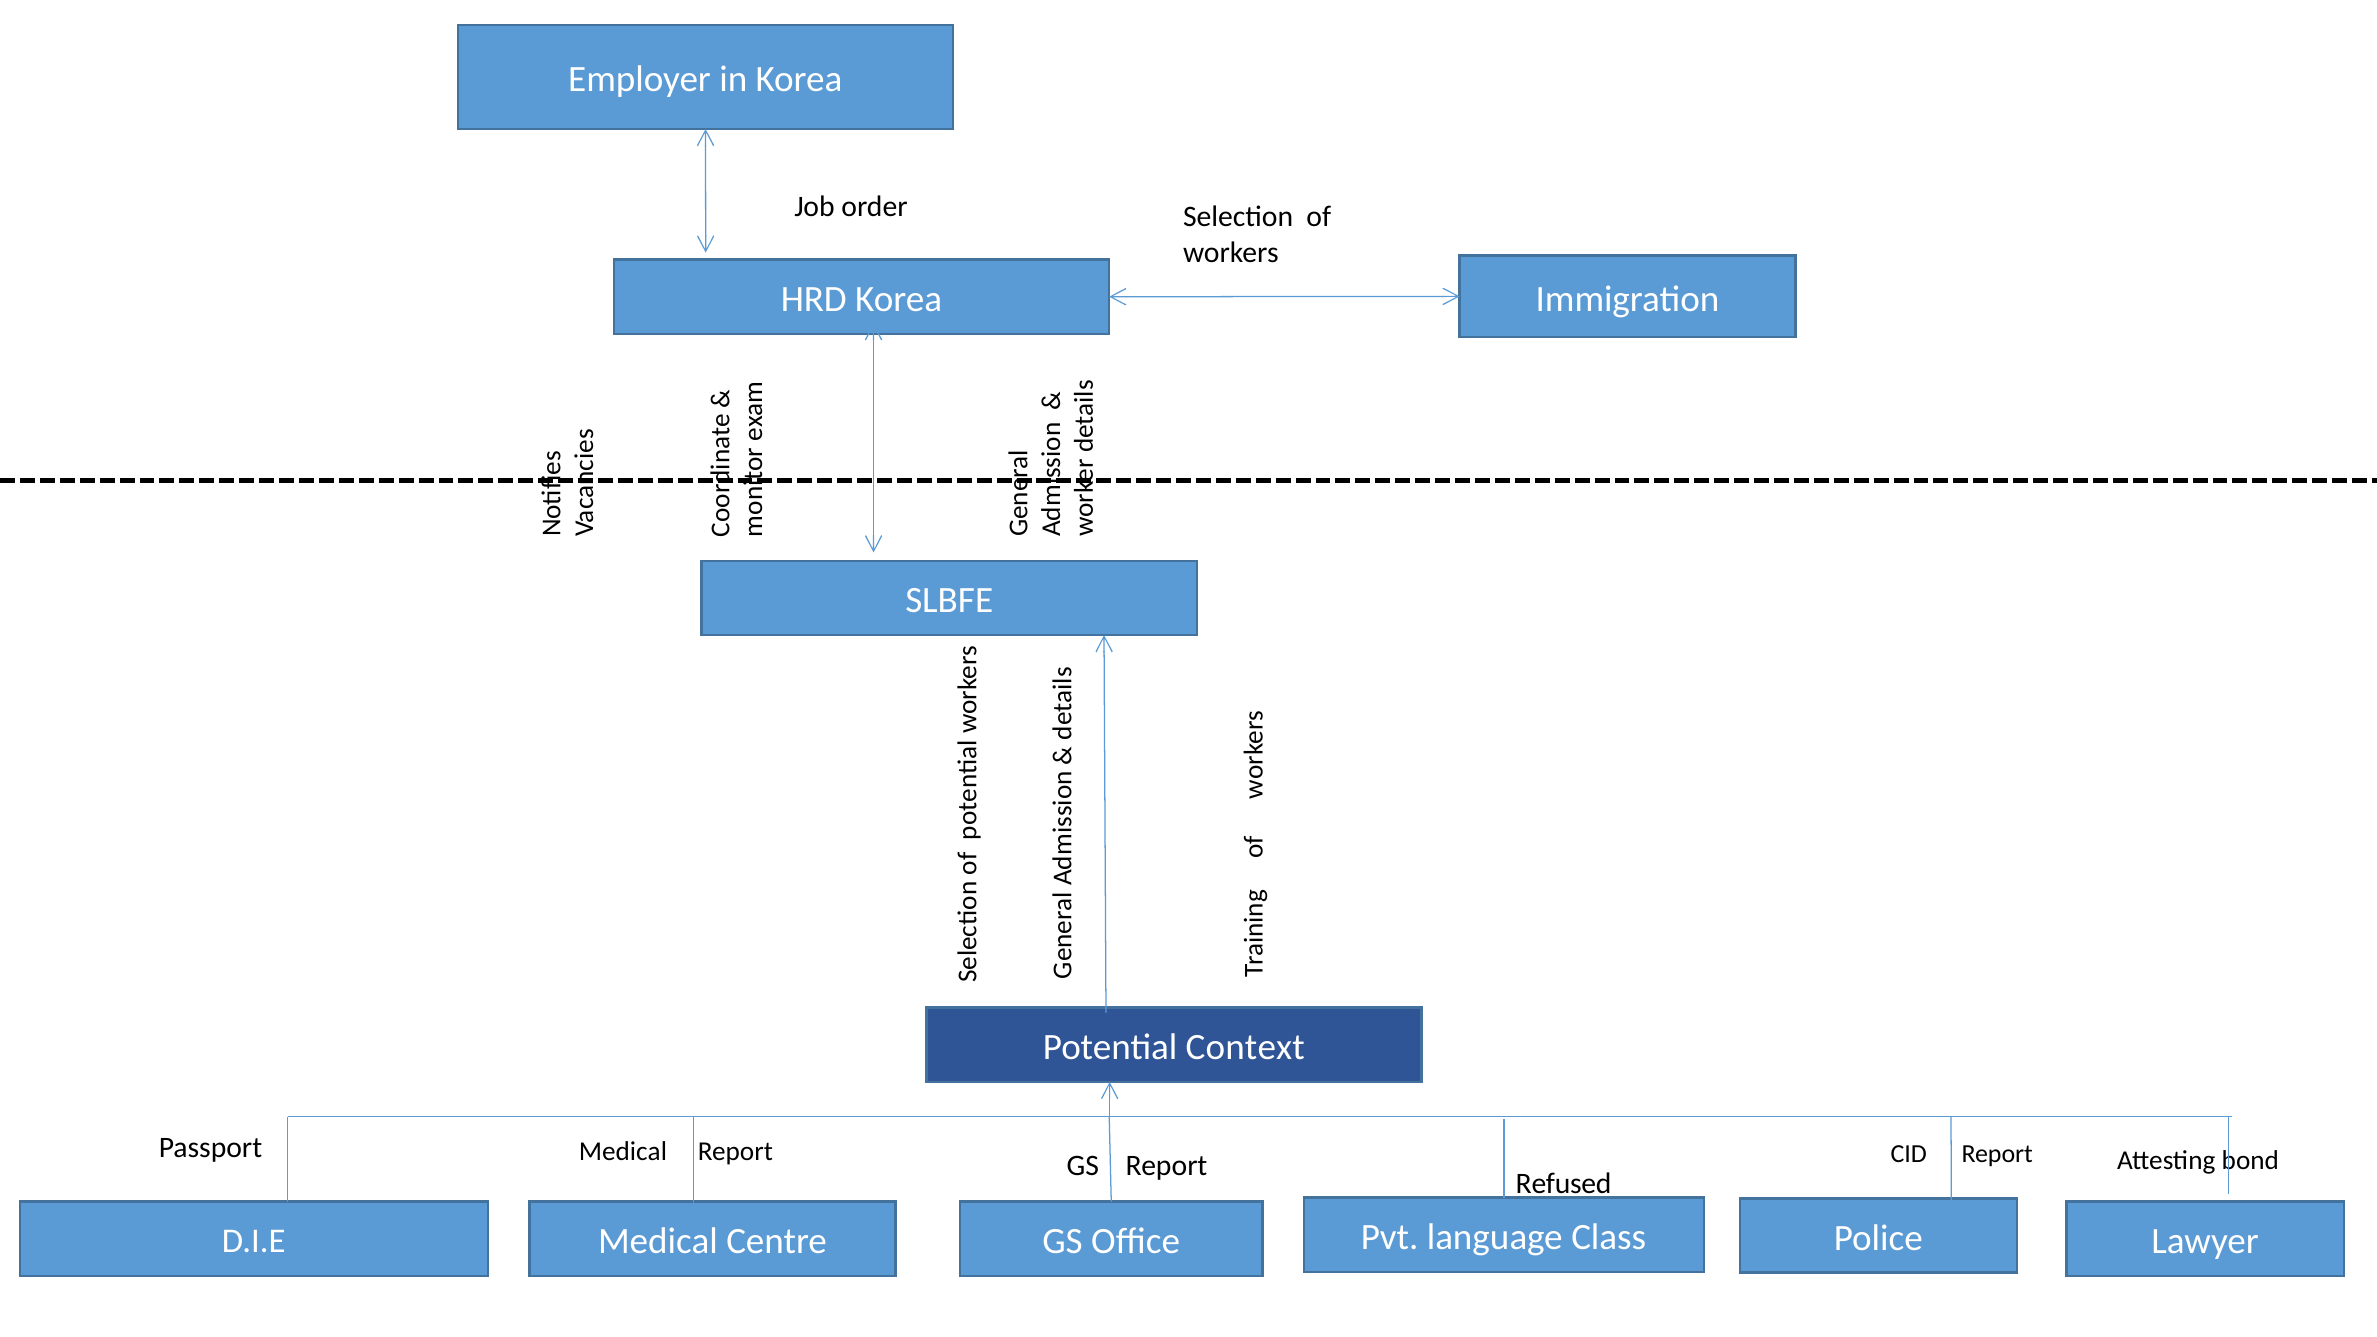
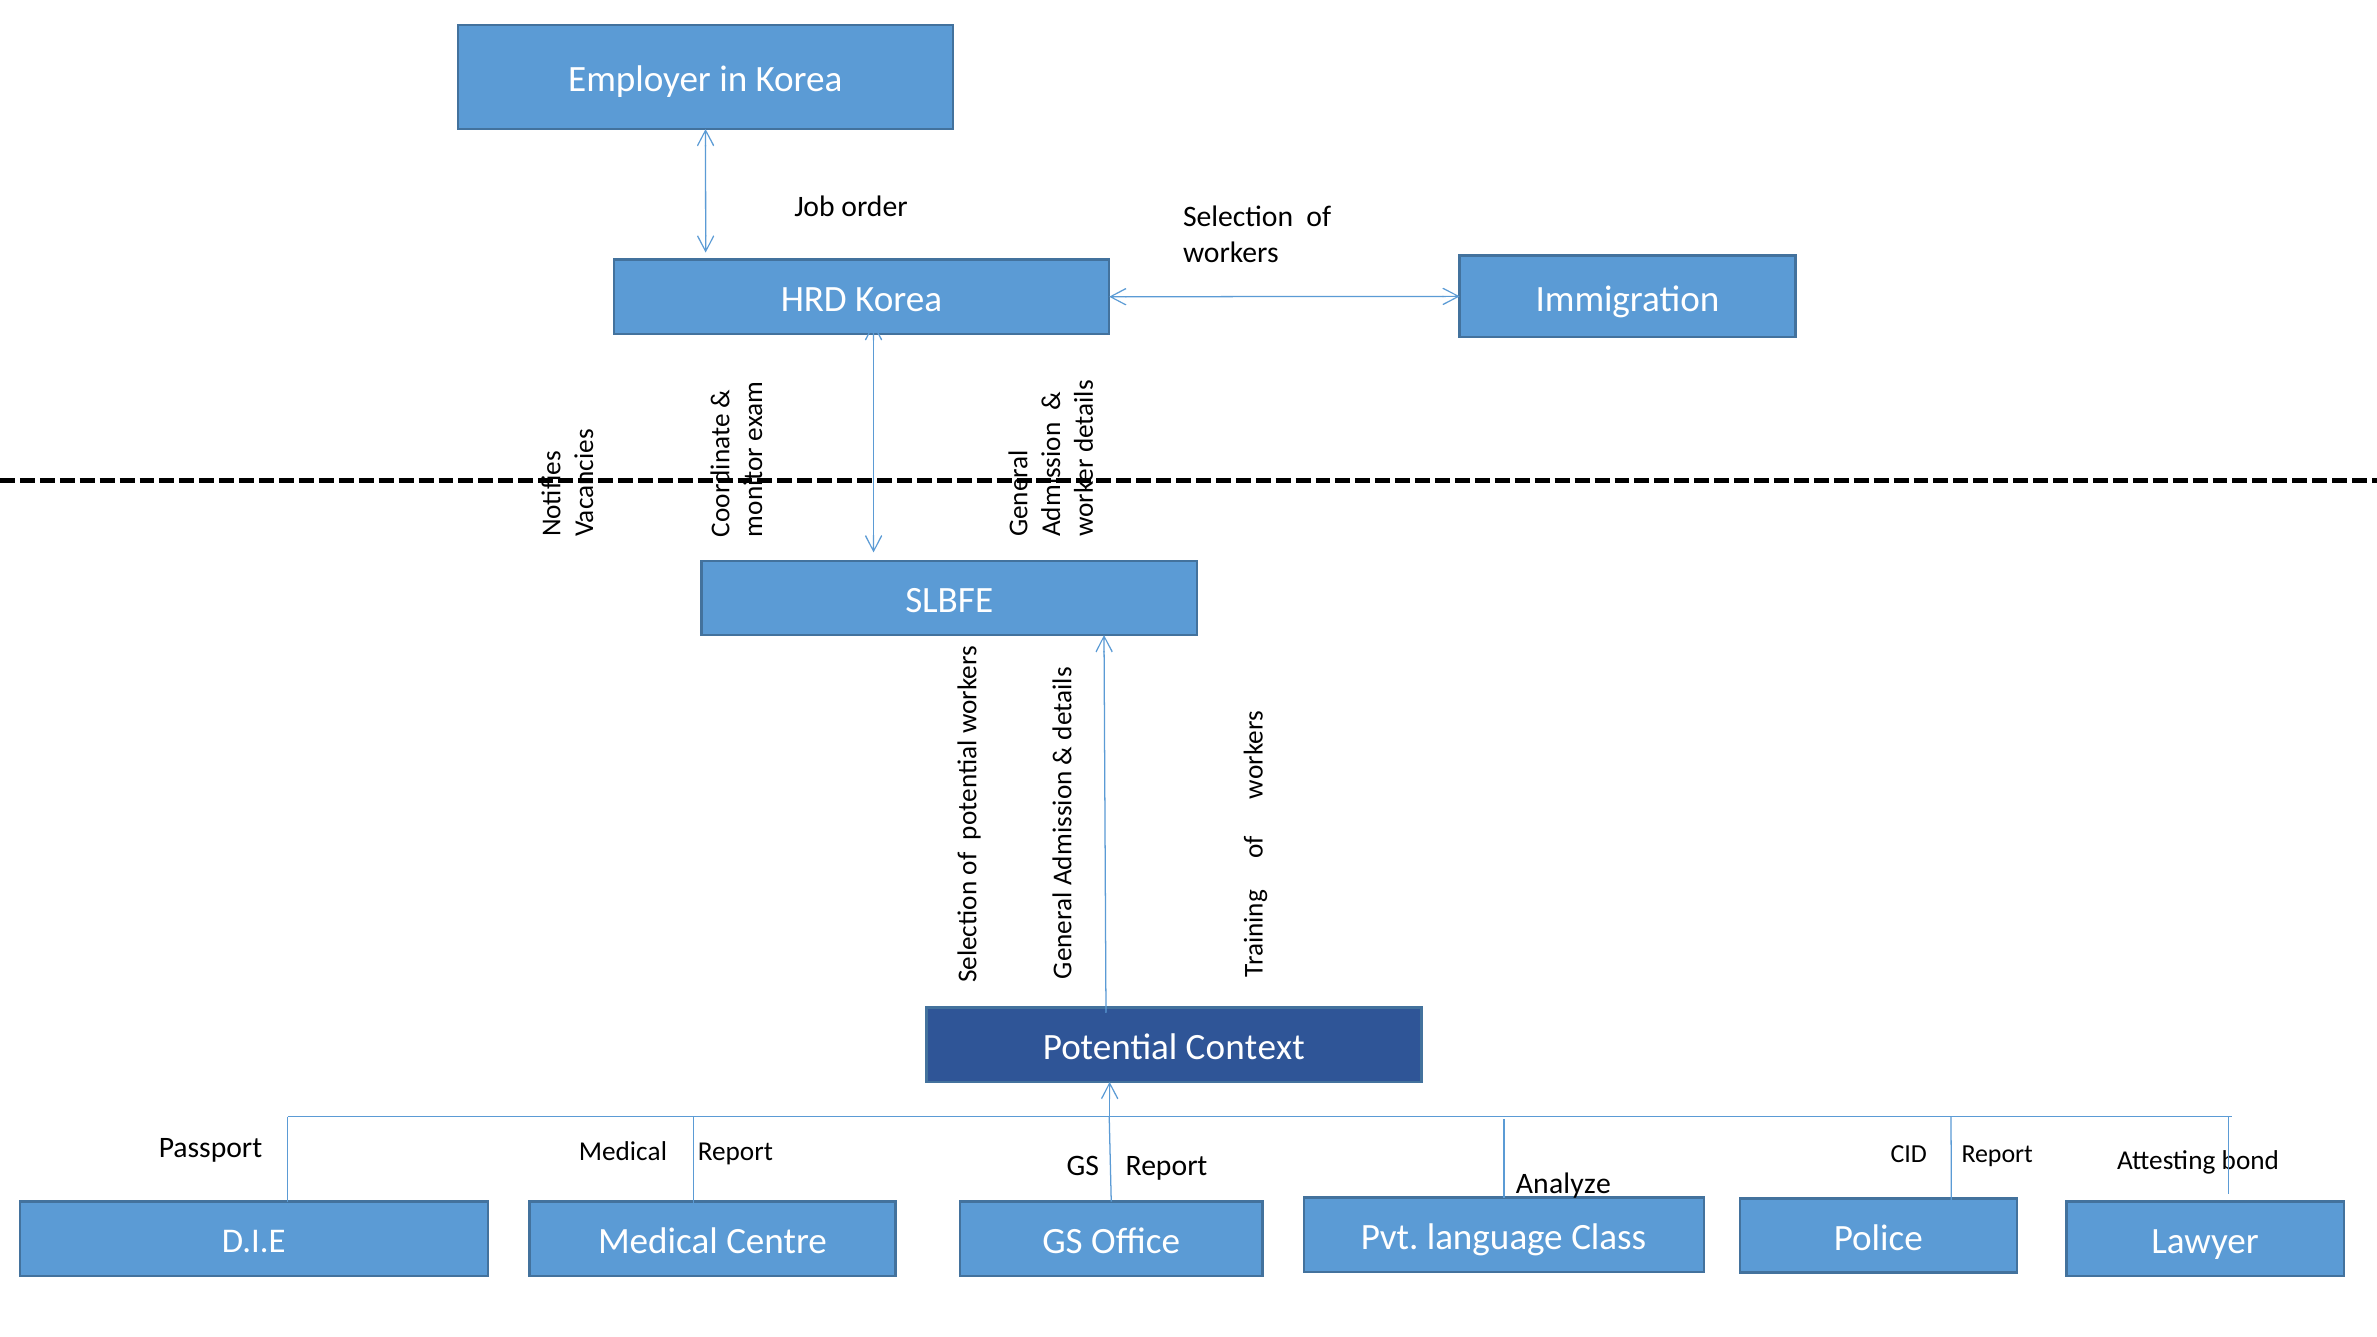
Refused: Refused -> Analyze (1563, 1184)
